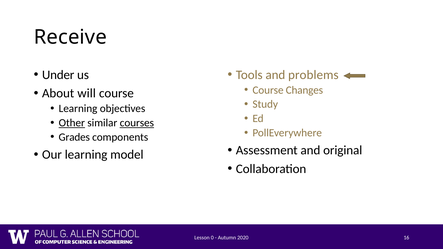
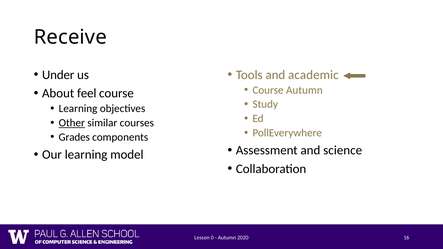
problems: problems -> academic (313, 75)
Course Changes: Changes -> Autumn (304, 90)
will: will -> feel (87, 93)
courses underline: present -> none (137, 123)
original: original -> science (343, 150)
